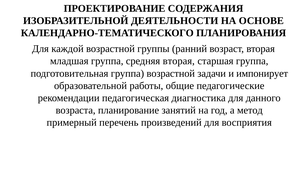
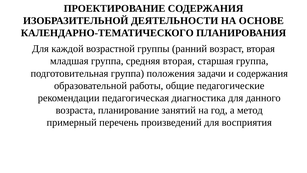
группа возрастной: возрастной -> положения (171, 73)
и импонирует: импонирует -> содержания (262, 73)
